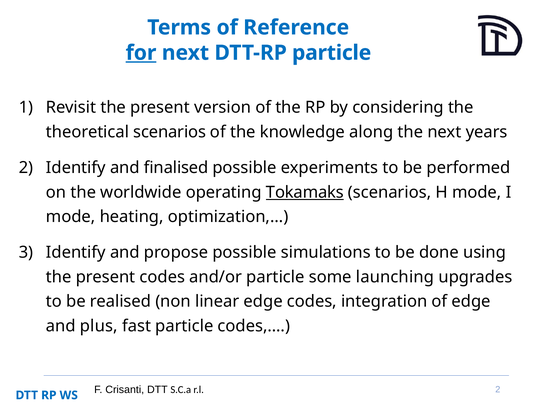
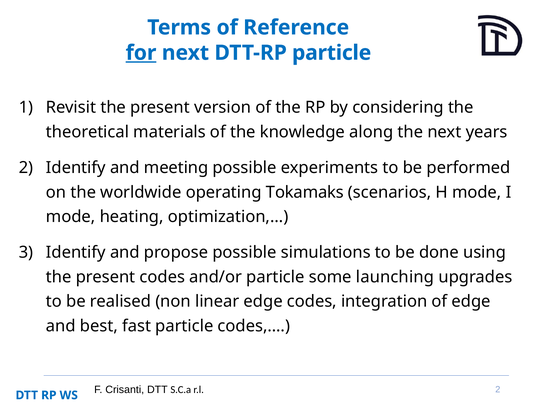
theoretical scenarios: scenarios -> materials (170, 132)
finalised: finalised -> meeting (176, 167)
Tokamaks underline: present -> none (305, 192)
plus: plus -> best (99, 325)
